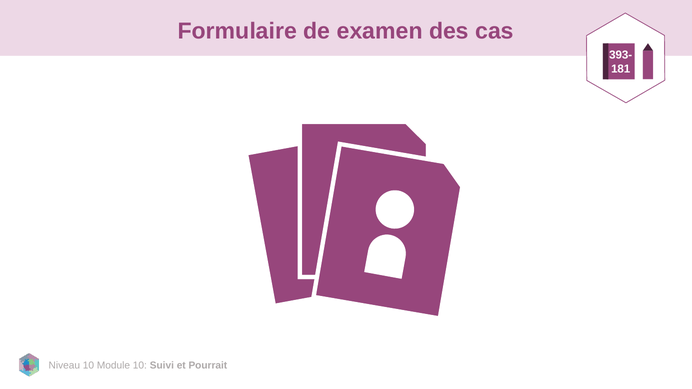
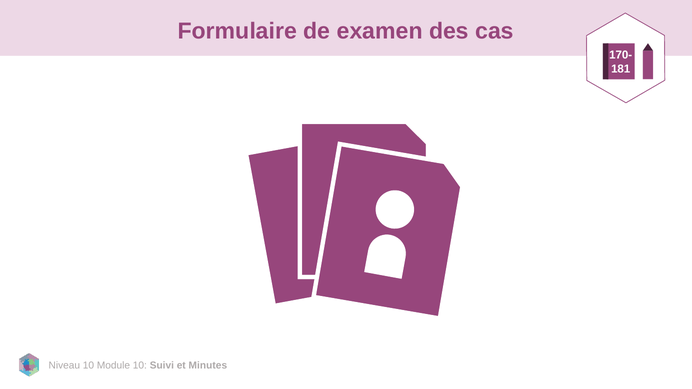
393-: 393- -> 170- (621, 55)
Pourrait: Pourrait -> Minutes (208, 366)
